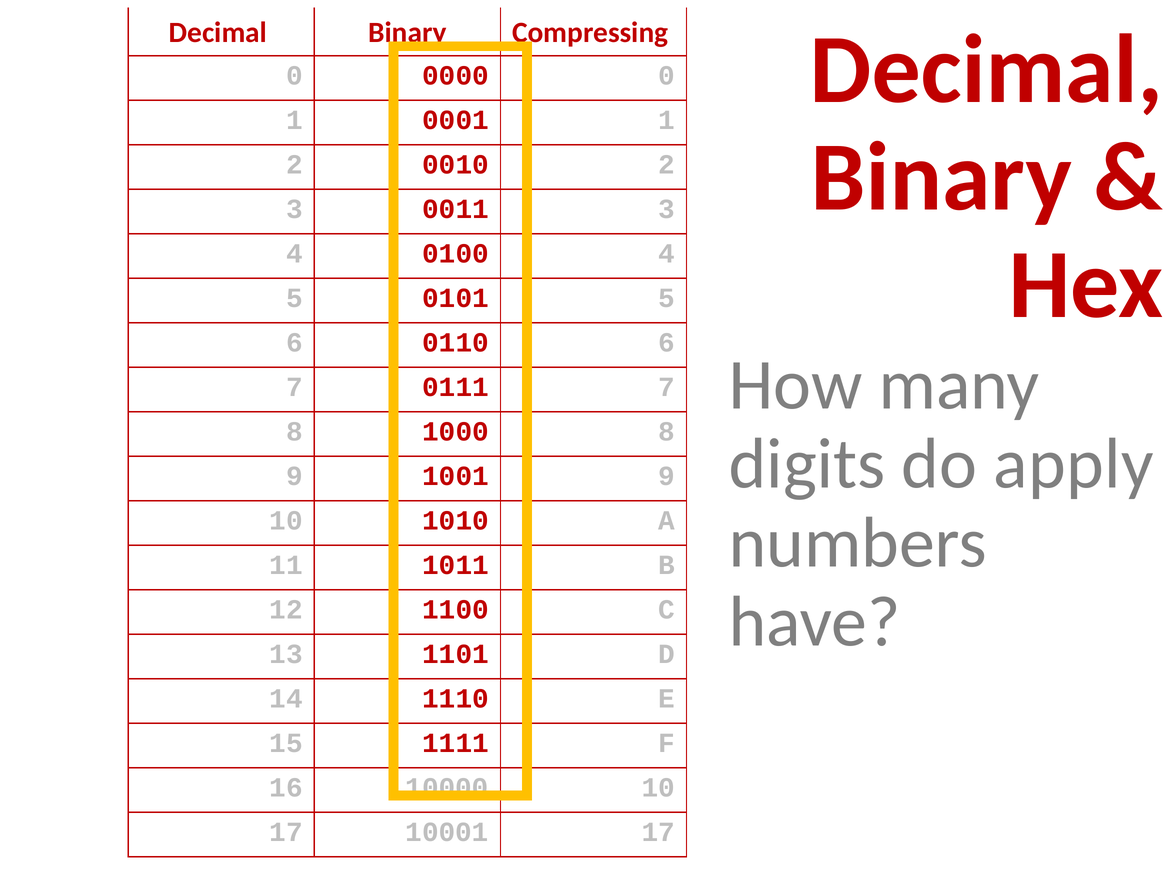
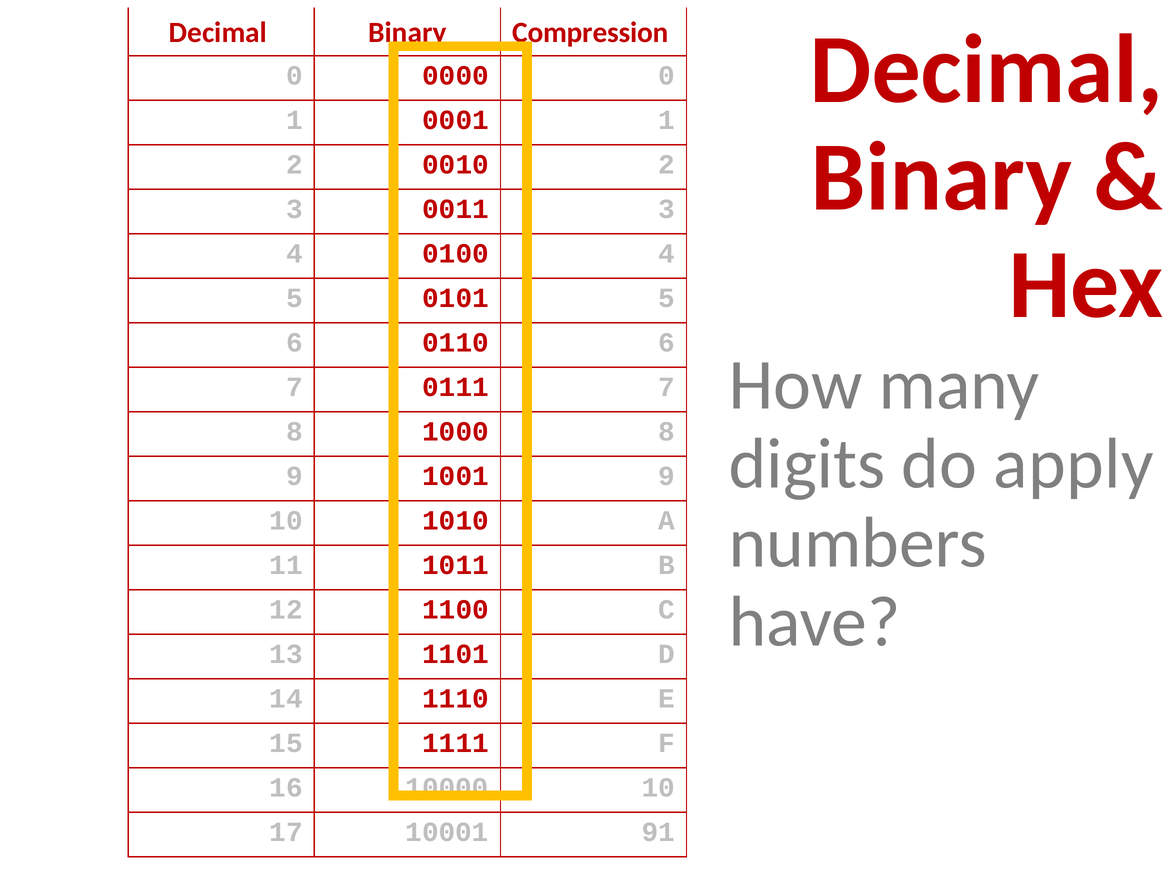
Compressing: Compressing -> Compression (590, 32)
10001 17: 17 -> 91 (658, 832)
